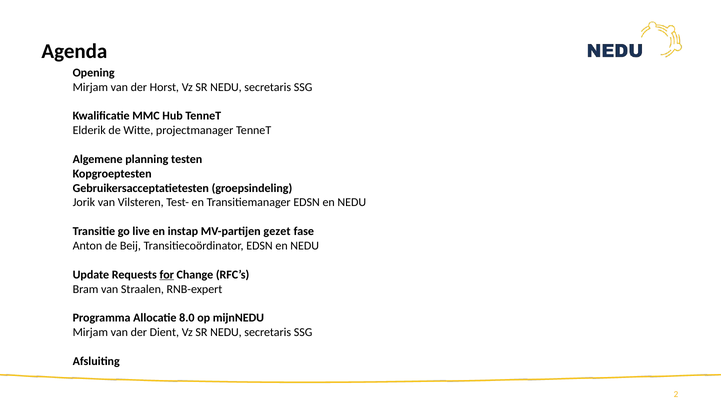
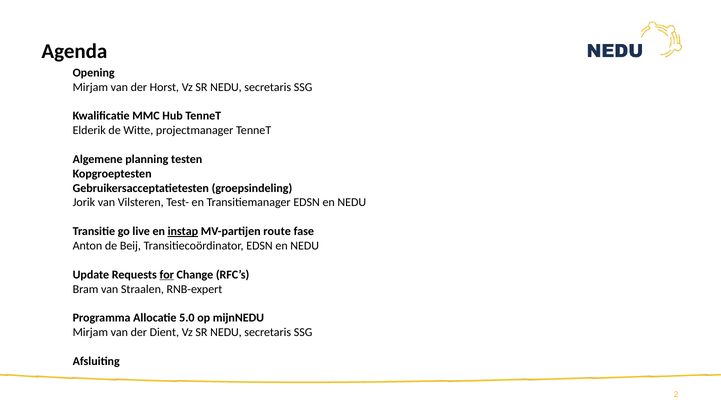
instap underline: none -> present (183, 231)
gezet: gezet -> route (277, 231)
8.0: 8.0 -> 5.0 (187, 318)
